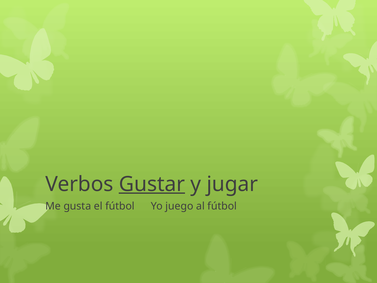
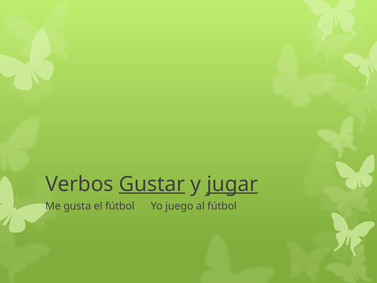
jugar underline: none -> present (232, 184)
